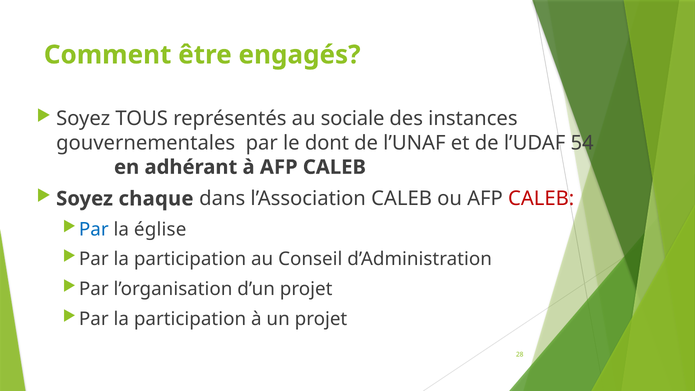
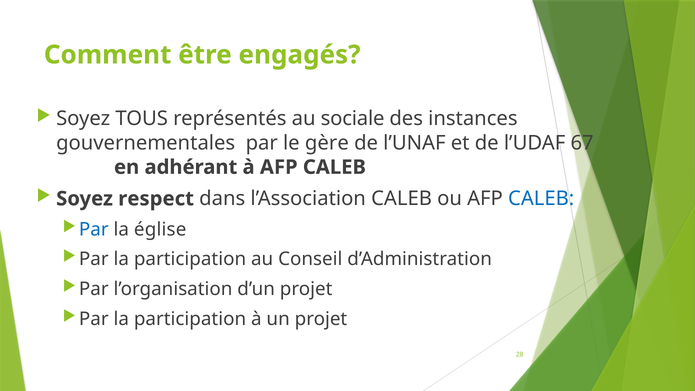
dont: dont -> gère (327, 143)
54: 54 -> 67 (582, 143)
chaque: chaque -> respect (156, 199)
CALEB colour: red -> blue (541, 199)
